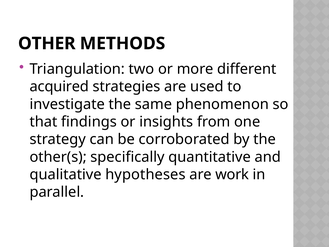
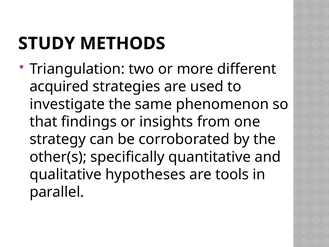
OTHER: OTHER -> STUDY (47, 43)
work: work -> tools (232, 174)
